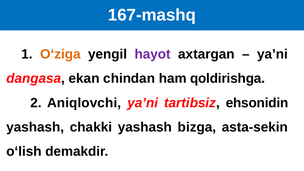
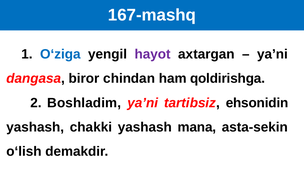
O‘ziga colour: orange -> blue (60, 54)
ekan: ekan -> biror (84, 78)
Aniqlovchi: Aniqlovchi -> Boshladim (84, 103)
bizga: bizga -> mana (197, 127)
